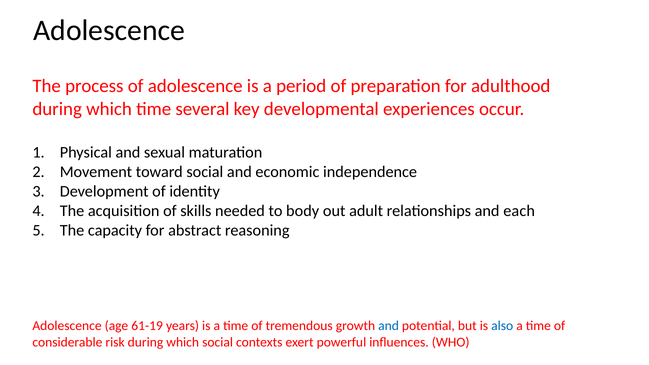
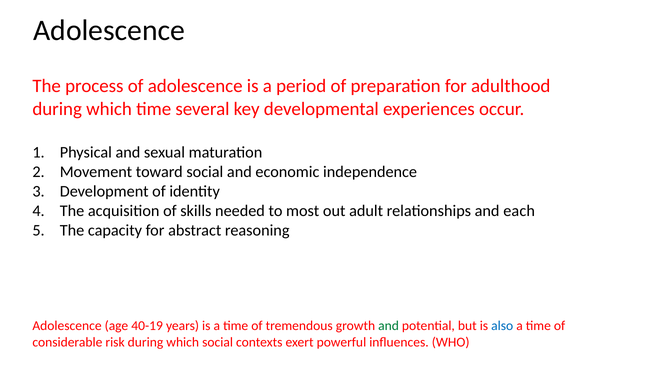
body: body -> most (303, 211)
61-19: 61-19 -> 40-19 (147, 326)
and colour: blue -> green (389, 326)
